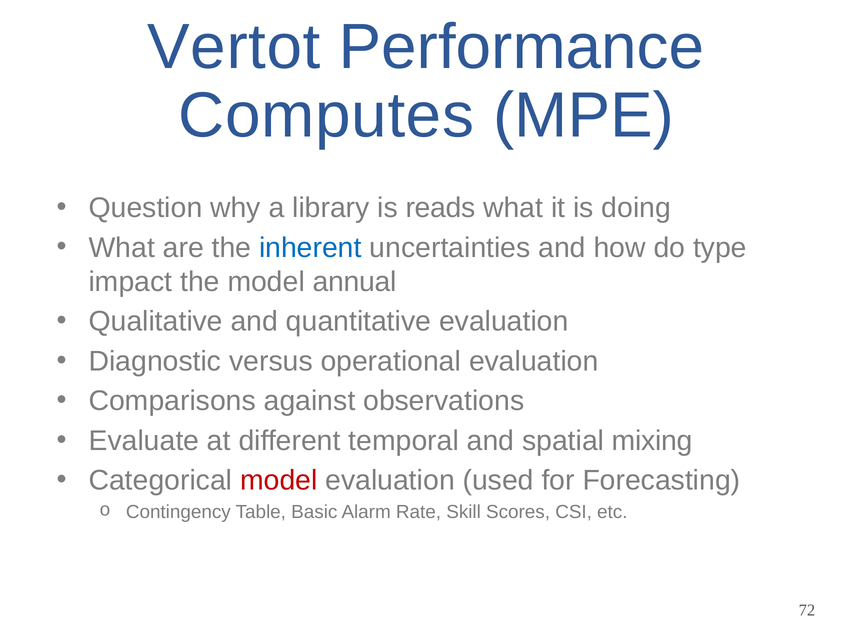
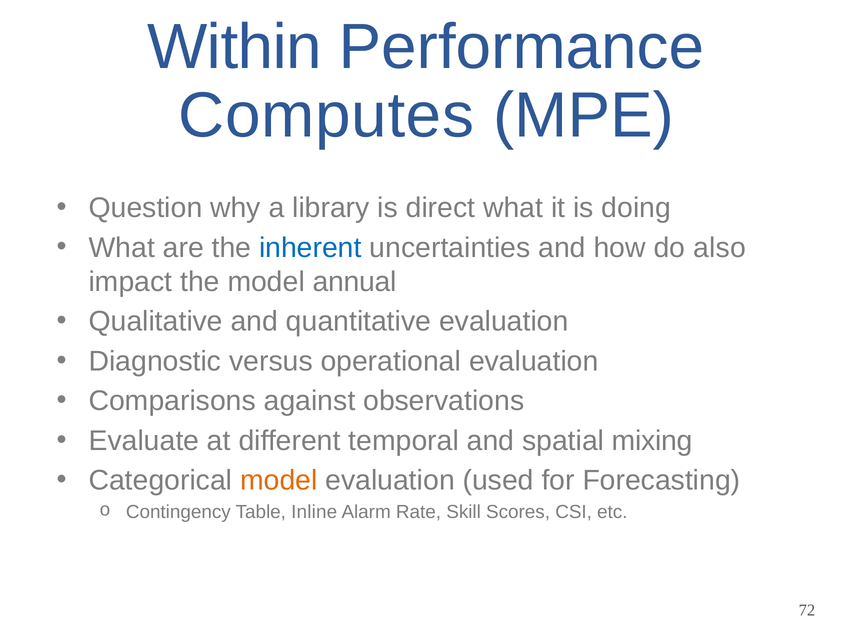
Vertot: Vertot -> Within (234, 47)
reads: reads -> direct (441, 208)
type: type -> also (720, 248)
model colour: red -> orange (279, 480)
Basic: Basic -> Inline (314, 512)
